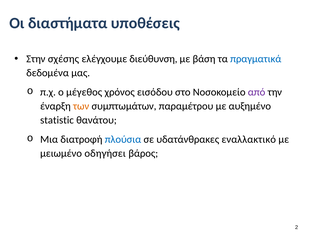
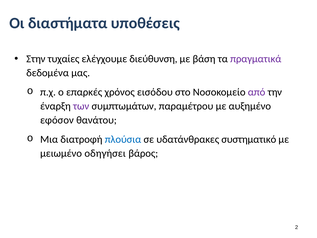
σχέσης: σχέσης -> τυχαίες (64, 59)
πραγματικά colour: blue -> purple (256, 59)
μέγεθος: μέγεθος -> επαρκές (84, 92)
των colour: orange -> purple (81, 106)
statistic: statistic -> εφόσον (57, 120)
εναλλακτικό: εναλλακτικό -> συστηματικό (249, 139)
